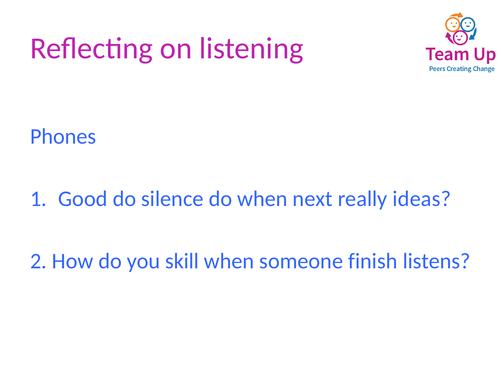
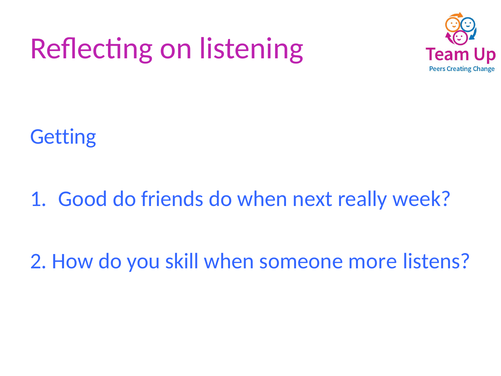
Phones: Phones -> Getting (63, 136)
silence: silence -> friends (172, 199)
ideas: ideas -> week (422, 199)
finish: finish -> more (373, 261)
